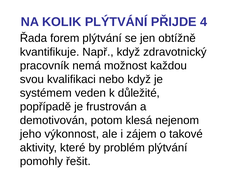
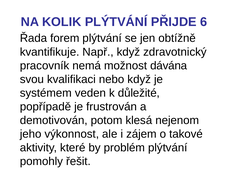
4: 4 -> 6 (204, 22)
každou: každou -> dávána (169, 66)
